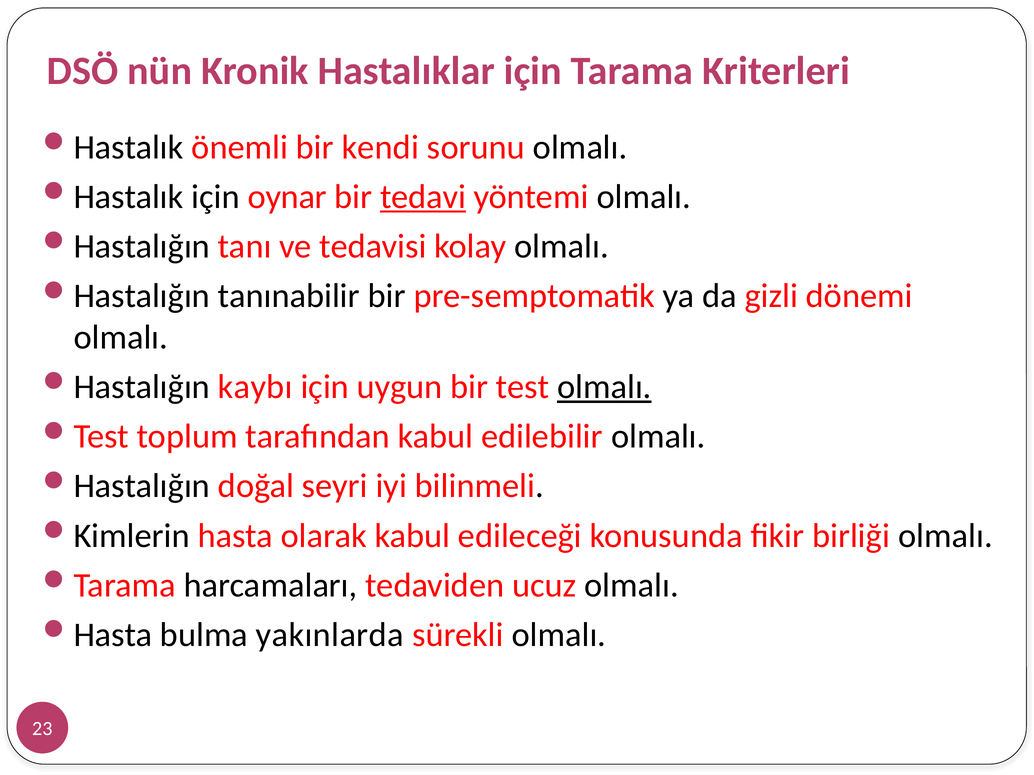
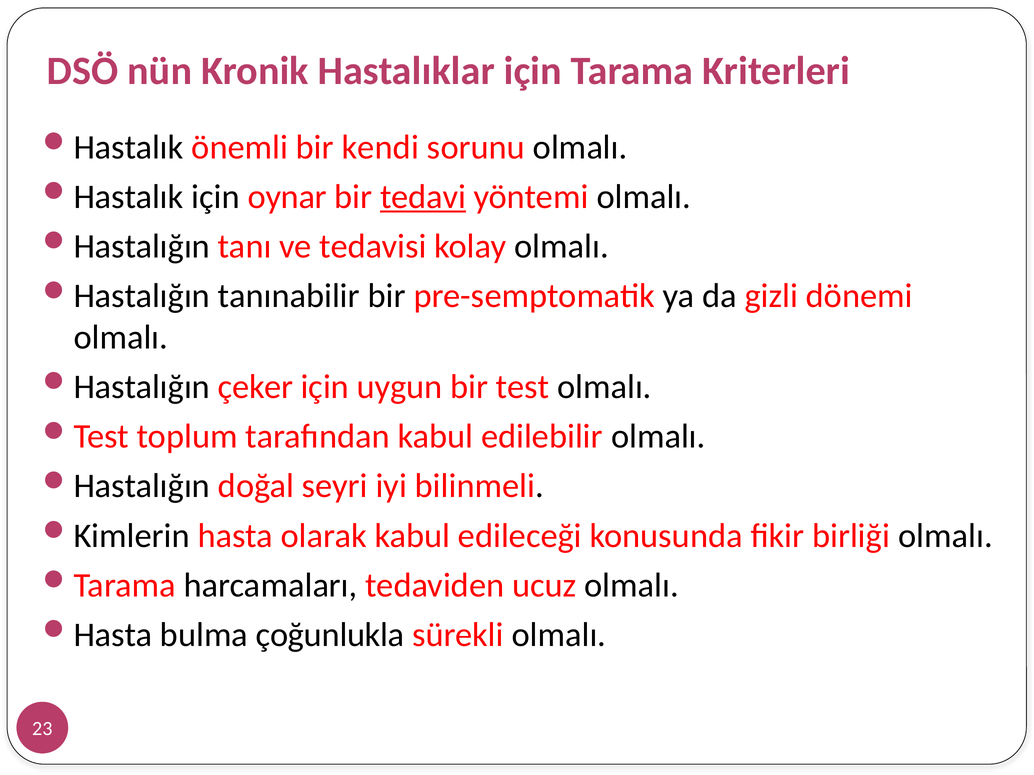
kaybı: kaybı -> çeker (256, 387)
olmalı underline: present -> none (604, 387)
yakınlarda: yakınlarda -> çoğunlukla (330, 635)
